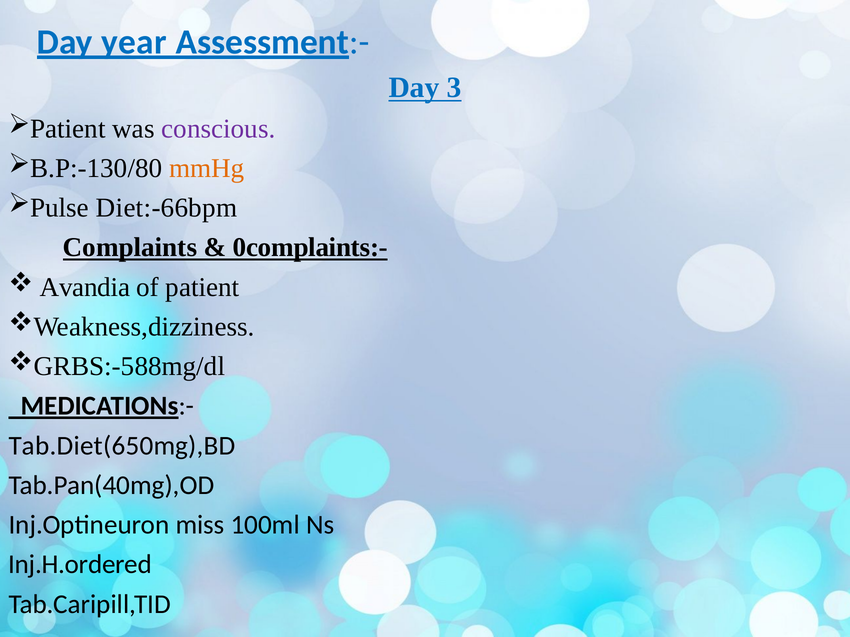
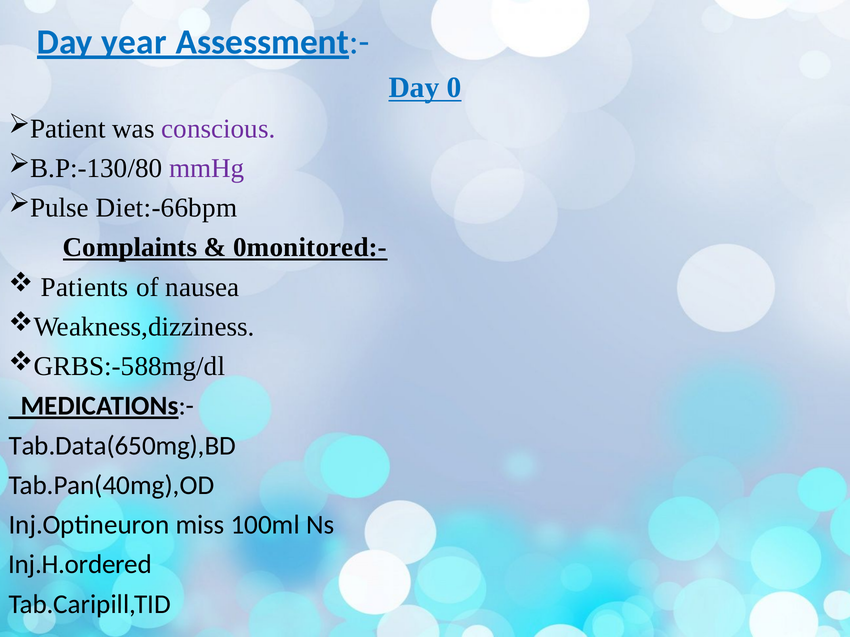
3: 3 -> 0 (454, 88)
mmHg colour: orange -> purple (207, 168)
0complaints:-: 0complaints:- -> 0monitored:- (310, 248)
Avandia: Avandia -> Patients (85, 287)
patient: patient -> nausea (202, 287)
Tab.Diet(650mg),BD: Tab.Diet(650mg),BD -> Tab.Data(650mg),BD (122, 446)
